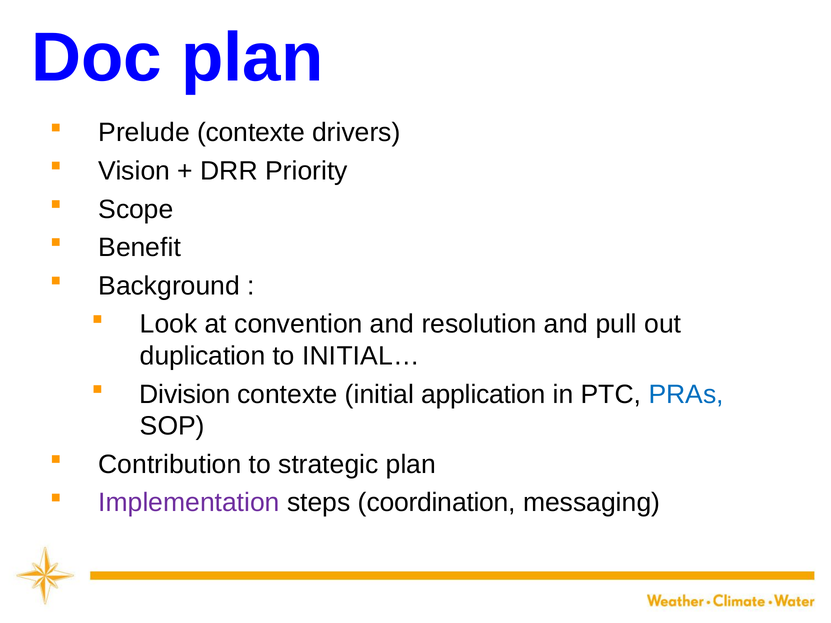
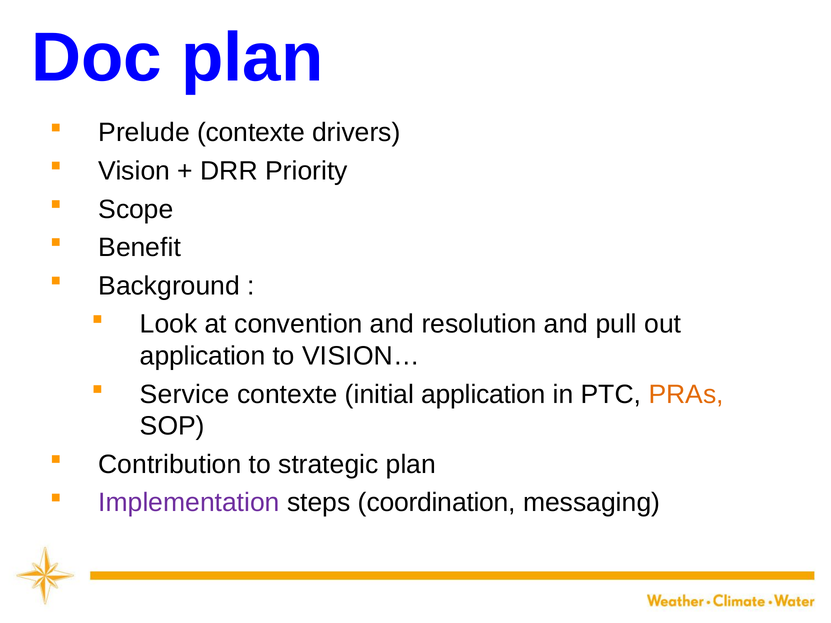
duplication: duplication -> application (203, 356)
INITIAL…: INITIAL… -> VISION… (361, 356)
Division: Division -> Service (185, 394)
PRAs colour: blue -> orange (686, 394)
